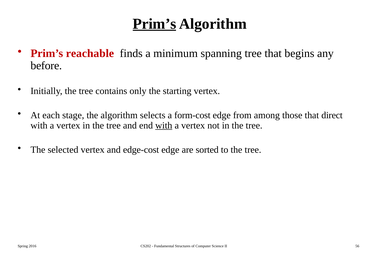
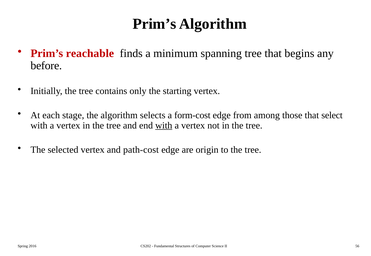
Prim’s underline: present -> none (154, 24)
direct: direct -> select (332, 116)
edge-cost: edge-cost -> path-cost (141, 150)
sorted: sorted -> origin (207, 150)
